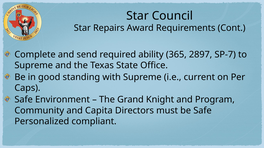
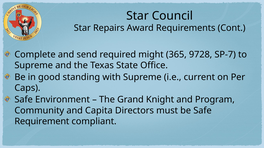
ability: ability -> might (151, 55)
2897: 2897 -> 9728 (201, 55)
Personalized: Personalized -> Requirement (42, 122)
